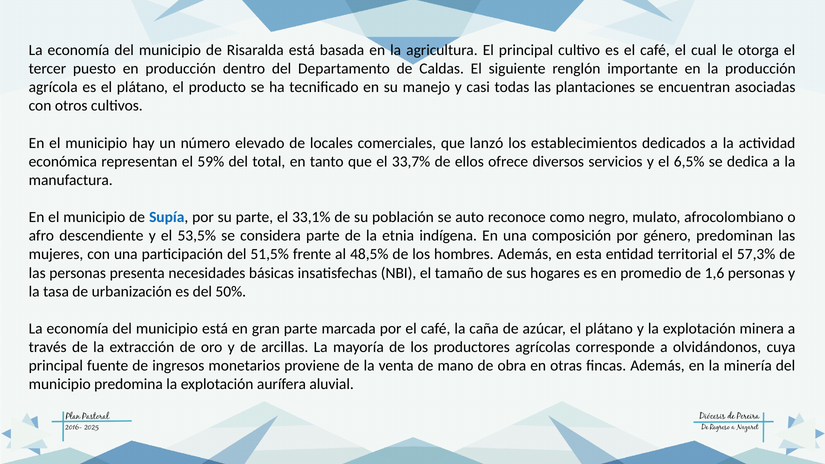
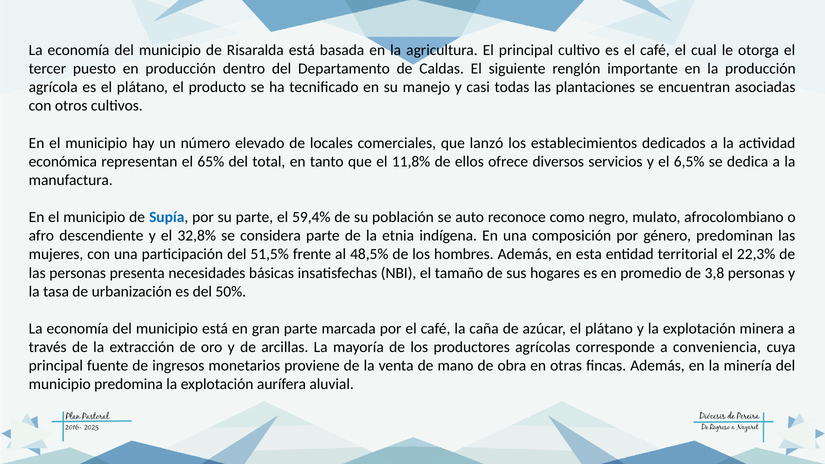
59%: 59% -> 65% (211, 162)
33,7%: 33,7% -> 11,8% (411, 162)
33,1%: 33,1% -> 59,4% (311, 217)
53,5%: 53,5% -> 32,8% (197, 236)
57,3%: 57,3% -> 22,3% (756, 254)
1,6: 1,6 -> 3,8 (714, 273)
olvidándonos: olvidándonos -> conveniencia (717, 347)
